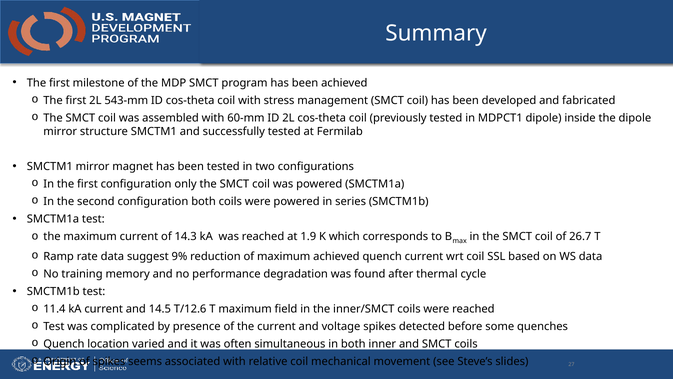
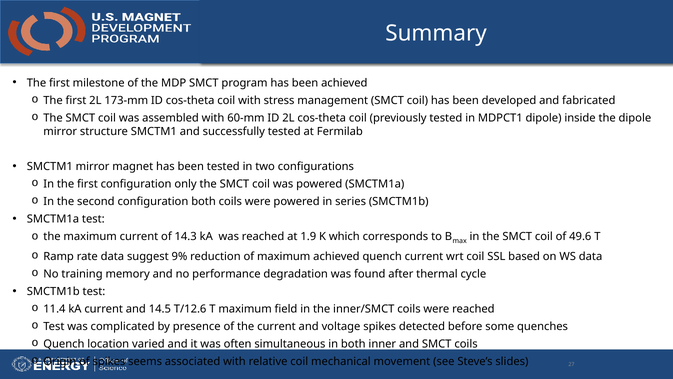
543-mm: 543-mm -> 173-mm (126, 100)
26.7: 26.7 -> 49.6 (580, 236)
